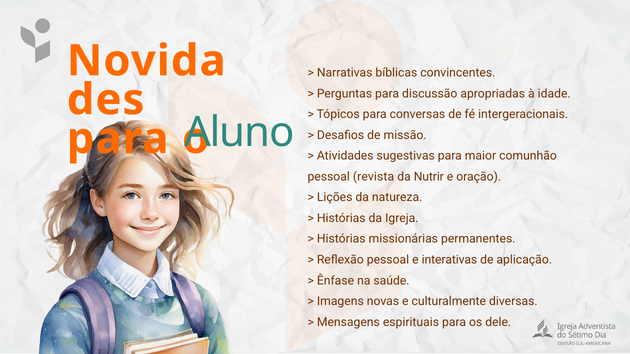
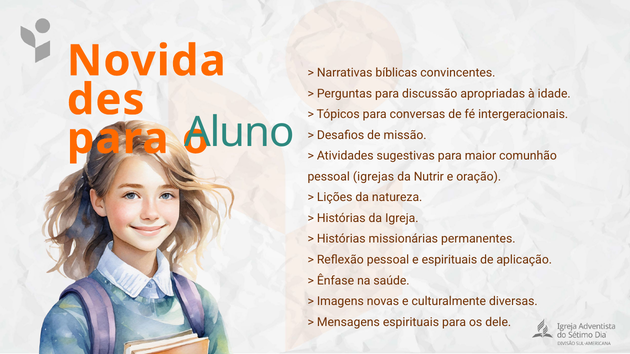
revista: revista -> igrejas (374, 177)
e interativas: interativas -> espirituais (449, 260)
